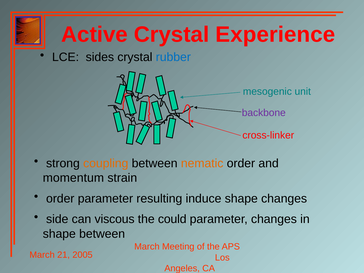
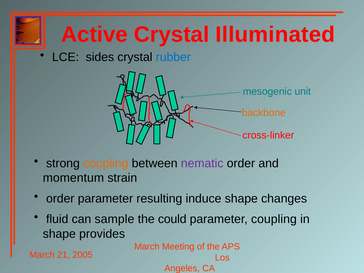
Experience: Experience -> Illuminated (275, 34)
backbone colour: purple -> orange (264, 113)
nematic colour: orange -> purple (202, 163)
side: side -> fluid (57, 219)
viscous: viscous -> sample (114, 219)
parameter changes: changes -> coupling (274, 219)
shape between: between -> provides (102, 234)
